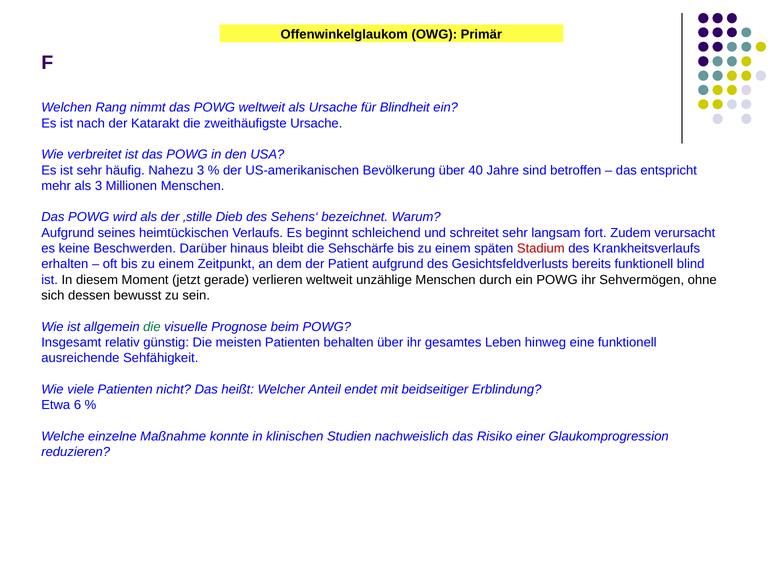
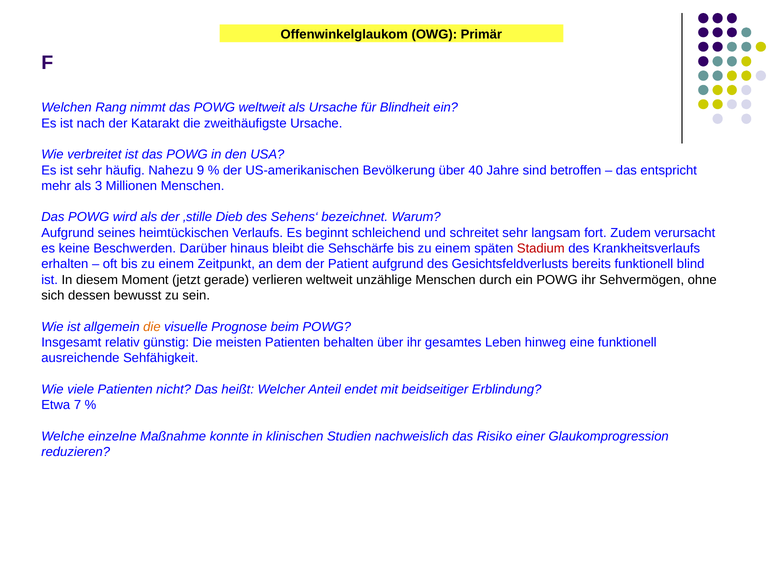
Nahezu 3: 3 -> 9 (201, 170)
die colour: green -> orange (152, 327)
6: 6 -> 7 (78, 405)
